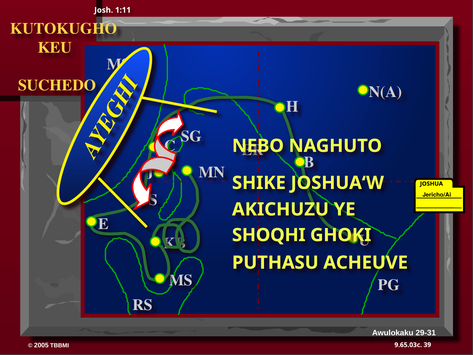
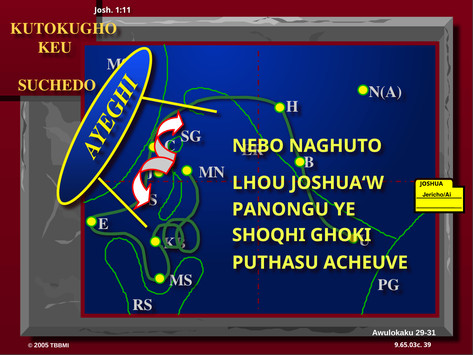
SHIKE: SHIKE -> LHOU (259, 183)
AKICHUZU: AKICHUZU -> PANONGU (280, 209)
